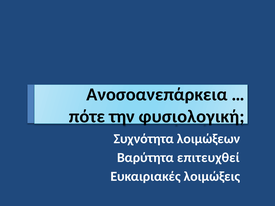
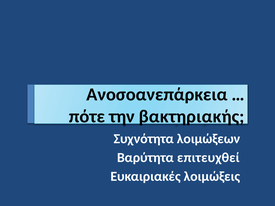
φυσιολογική: φυσιολογική -> βακτηριακής (192, 117)
